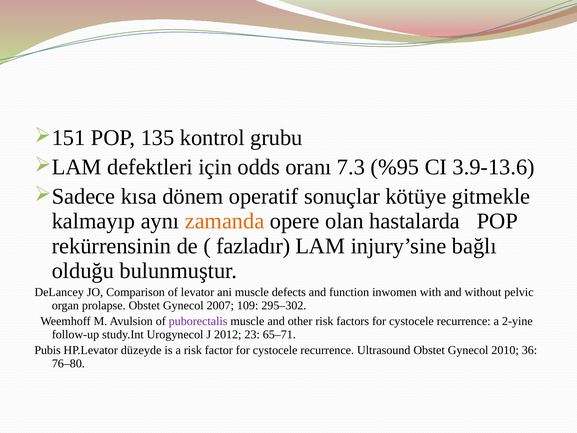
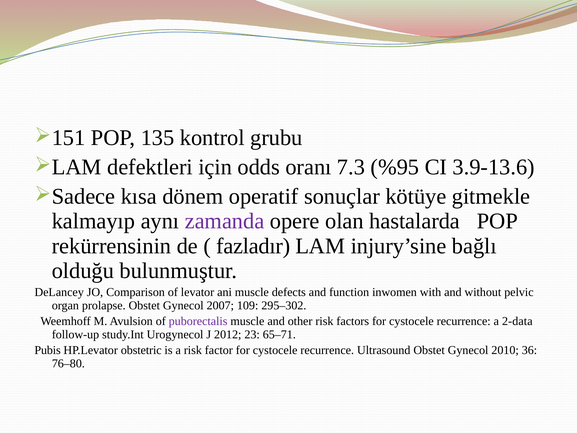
zamanda colour: orange -> purple (225, 221)
2-yine: 2-yine -> 2-data (517, 321)
düzeyde: düzeyde -> obstetric (141, 350)
